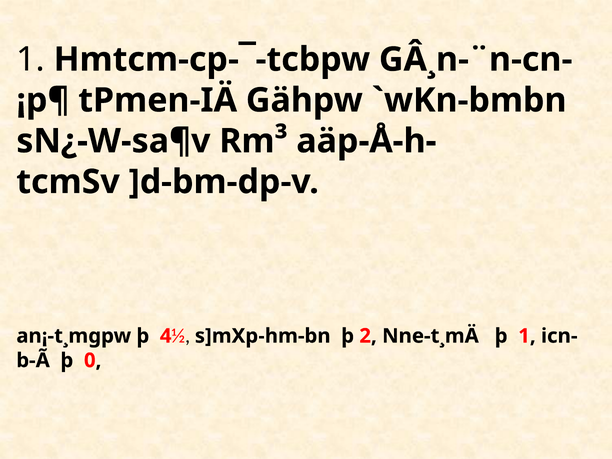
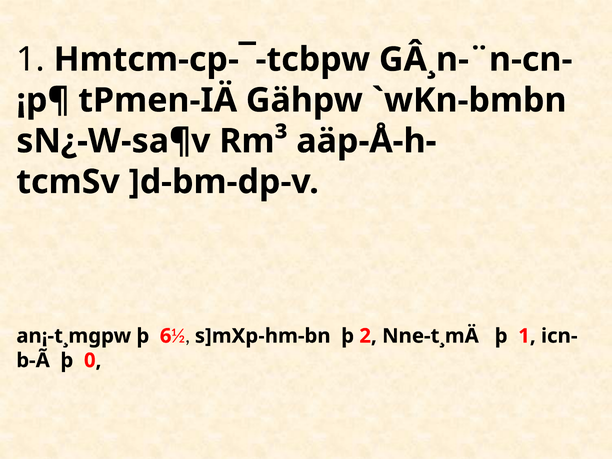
4: 4 -> 6 (166, 336)
